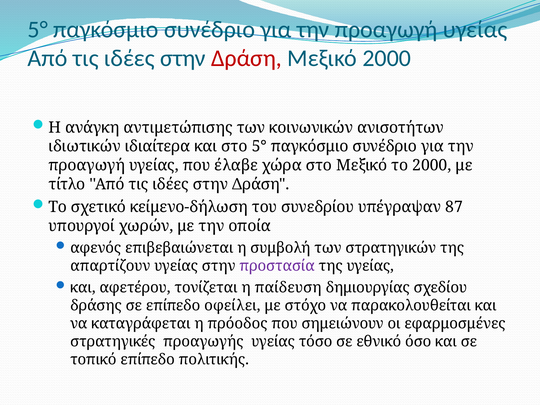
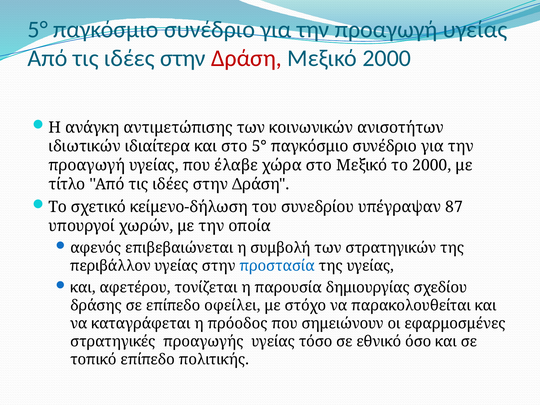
απαρτίζουν: απαρτίζουν -> περιβάλλον (110, 266)
προστασία colour: purple -> blue (277, 266)
παίδευση: παίδευση -> παρουσία (288, 288)
